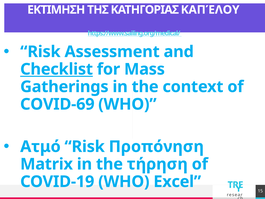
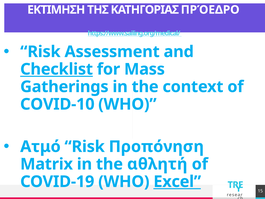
ΚΑΠΈΛΟΥ: ΚΑΠΈΛΟΥ -> ΠΡΌΕΔΡΟ (210, 10)
COVID-69: COVID-69 -> COVID-10 (57, 104)
τήρηση: τήρηση -> αθλητή (157, 164)
Excel underline: none -> present (177, 181)
